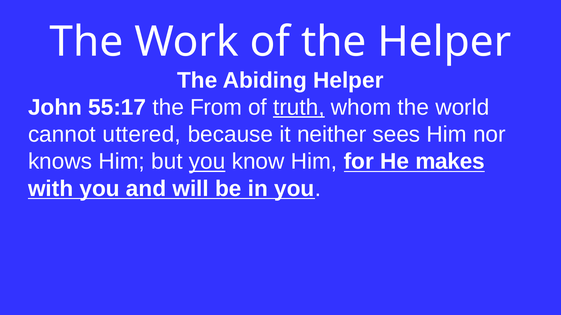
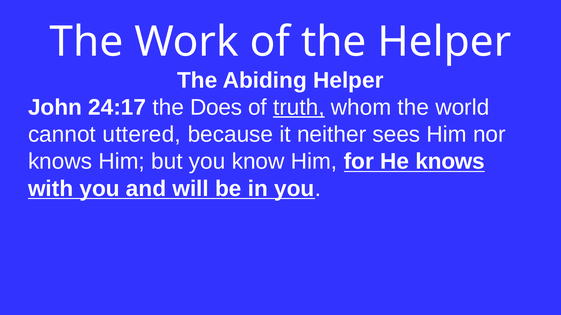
55:17: 55:17 -> 24:17 (117, 108)
From: From -> Does (216, 108)
you underline: present -> none (207, 162)
He makes: makes -> knows (450, 162)
